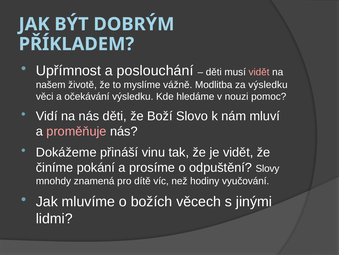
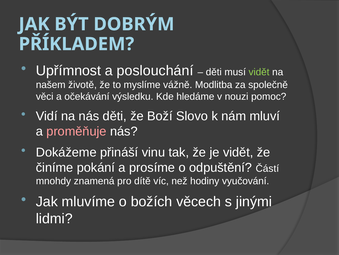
vidět colour: pink -> light green (259, 72)
za výsledku: výsledku -> společně (268, 85)
Slovy: Slovy -> Částí (267, 168)
